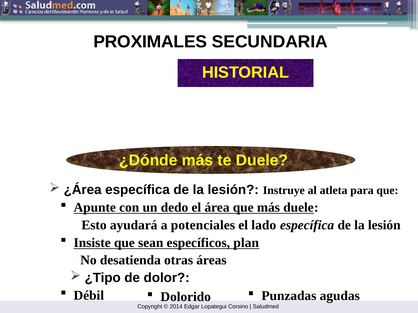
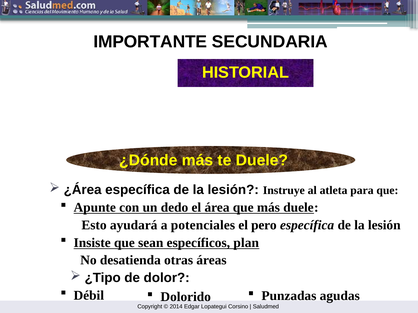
PROXIMALES: PROXIMALES -> IMPORTANTE (150, 42)
lado: lado -> pero (264, 225)
